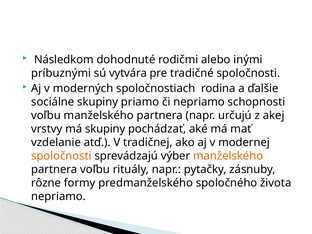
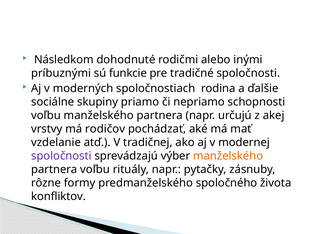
vytvára: vytvára -> funkcie (128, 73)
má skupiny: skupiny -> rodičov (105, 129)
spoločnosti colour: orange -> purple (61, 156)
nepriamo: nepriamo -> konfliktov (58, 196)
